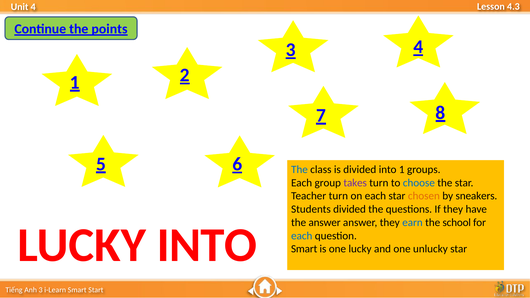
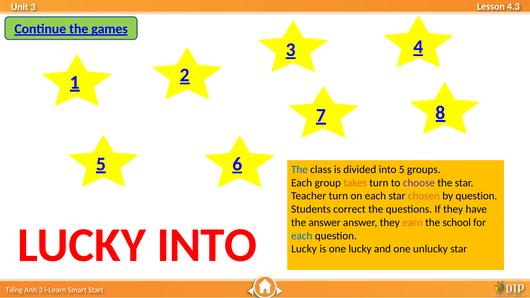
4: 4 -> 3 (33, 7)
points: points -> games (110, 29)
divided into 1: 1 -> 5 (402, 170)
takes colour: purple -> orange (355, 183)
choose colour: blue -> purple (419, 183)
by sneakers: sneakers -> question (476, 196)
Students divided: divided -> correct (349, 209)
earn colour: blue -> orange (412, 223)
Smart: Smart -> Lucky (304, 249)
